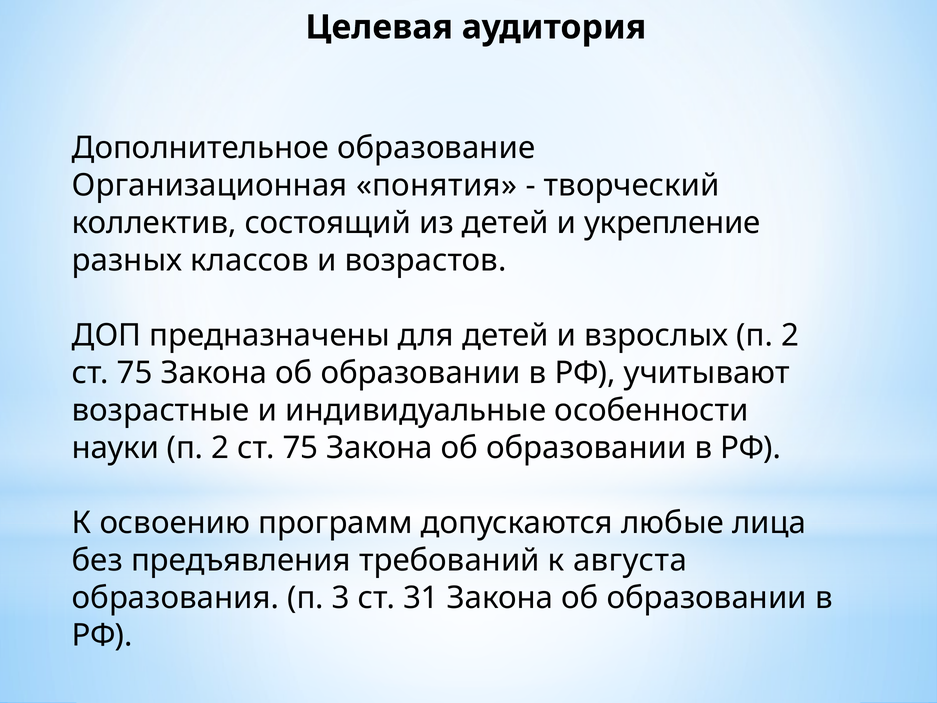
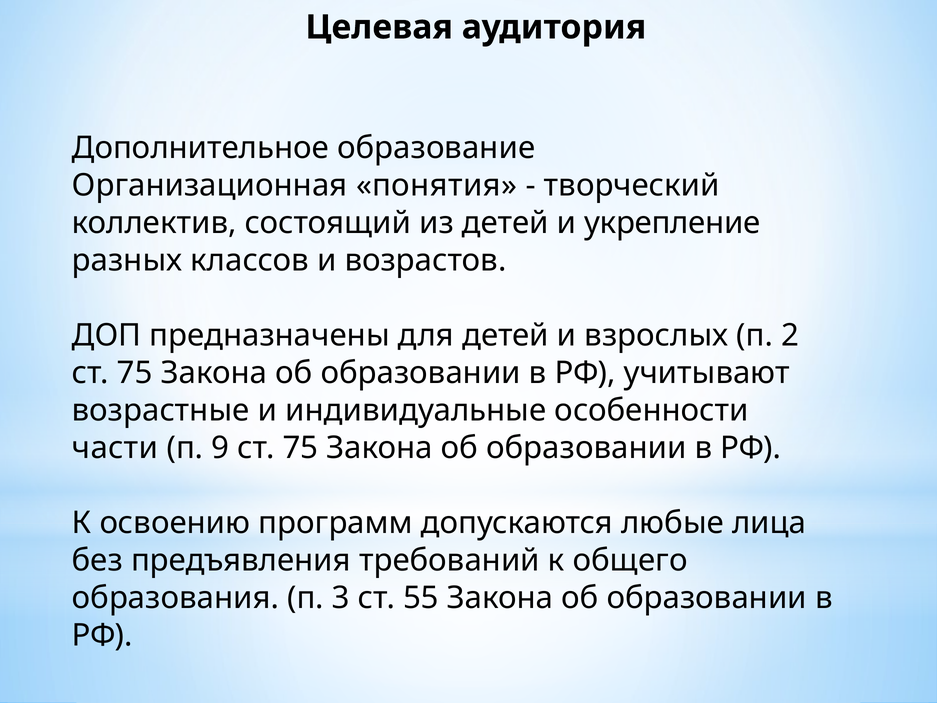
науки: науки -> части (115, 448)
2: 2 -> 9 (220, 448)
августа: августа -> общего (630, 560)
31: 31 -> 55 (421, 598)
